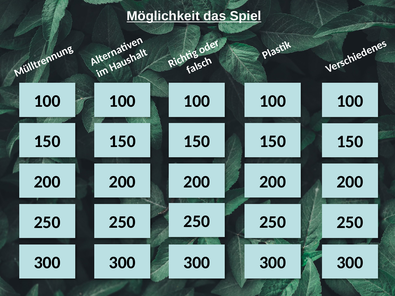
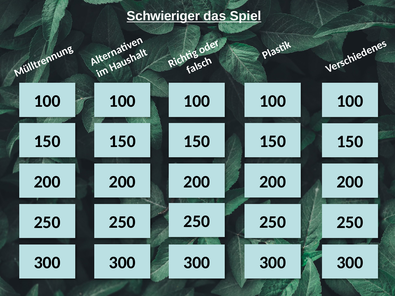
Möglichkeit: Möglichkeit -> Schwieriger (163, 16)
